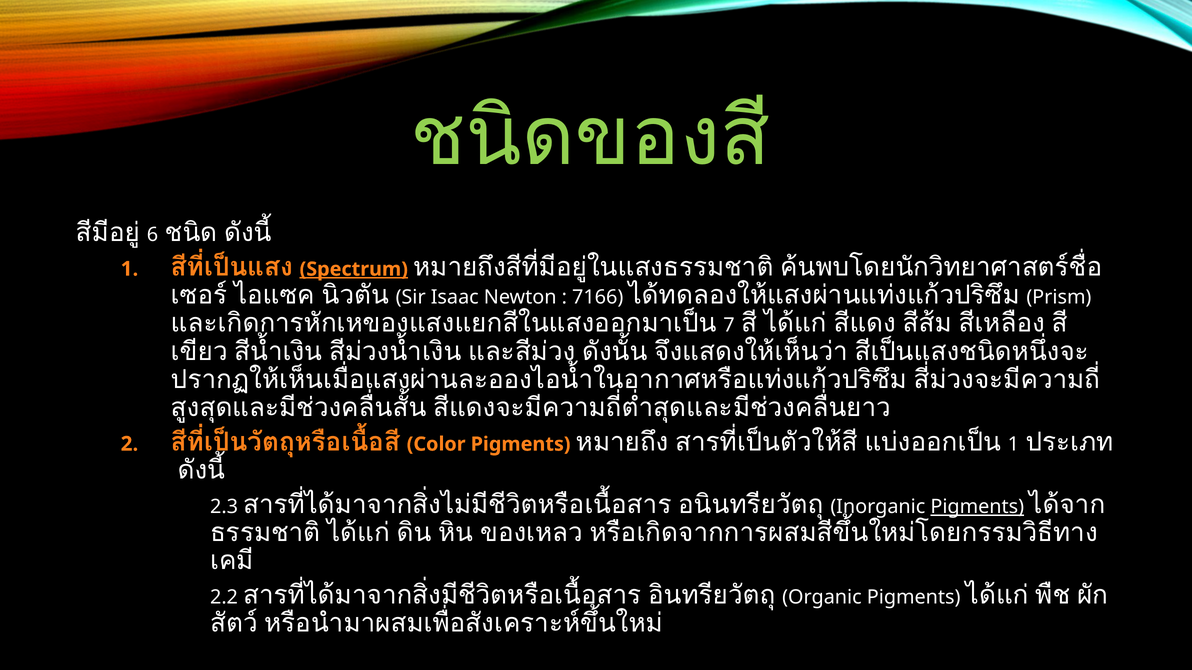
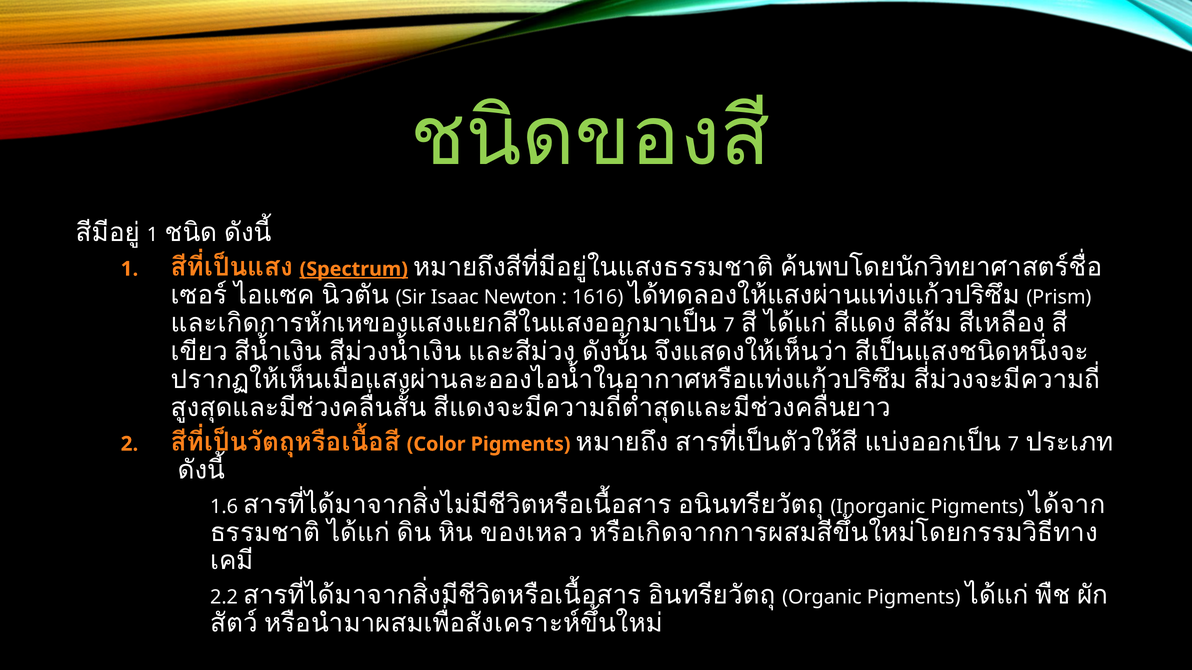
6: 6 -> 1 (152, 235)
7166: 7166 -> 1616 (598, 298)
1: 1 -> 7 (1013, 444)
Pigments underline: present -> none (977, 507)
2.3: 2.3 -> 1.6 (224, 507)
